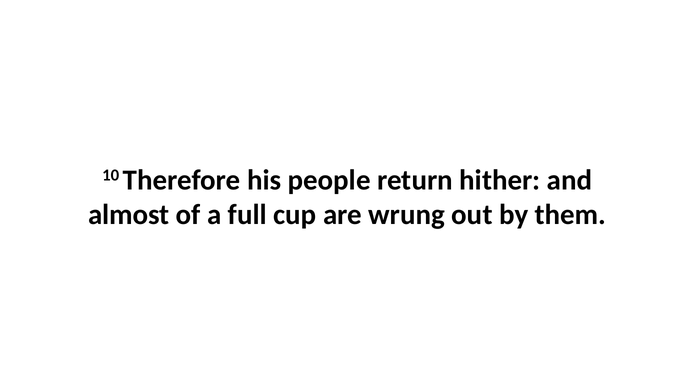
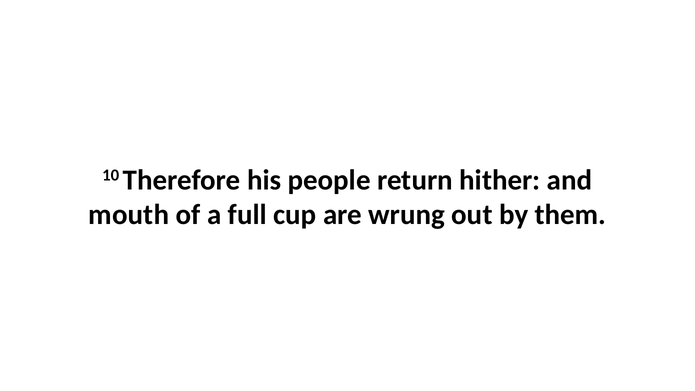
almost: almost -> mouth (129, 215)
